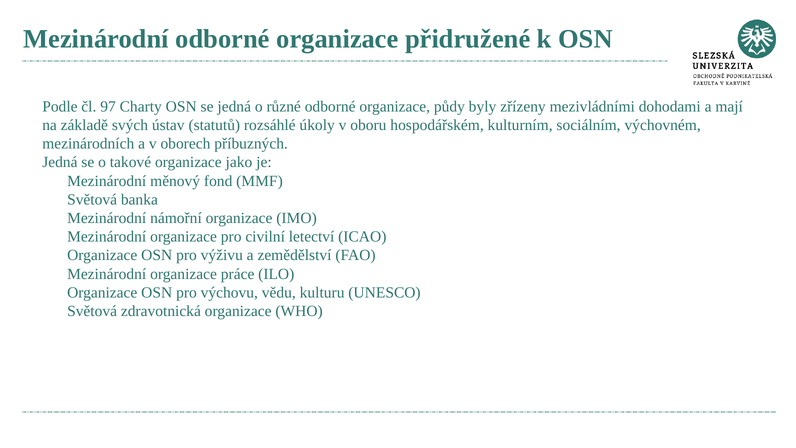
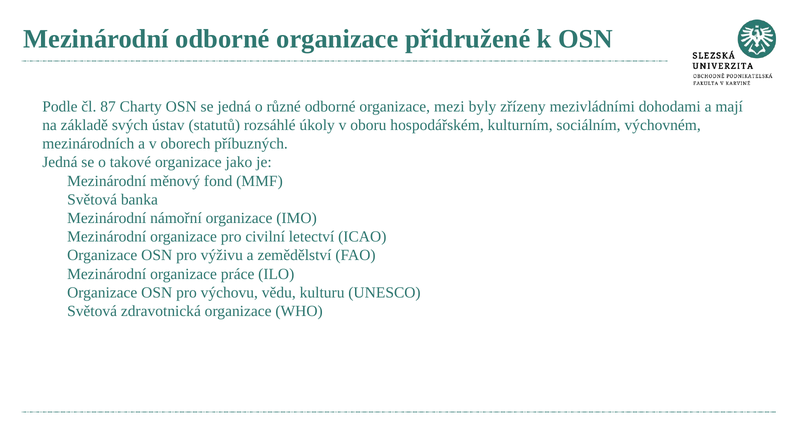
97: 97 -> 87 (108, 107)
půdy: půdy -> mezi (449, 107)
